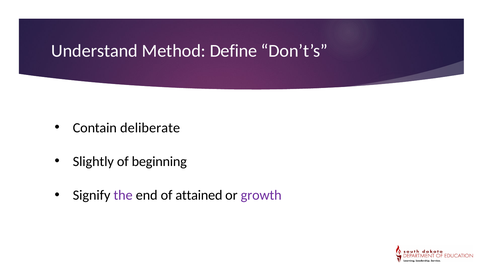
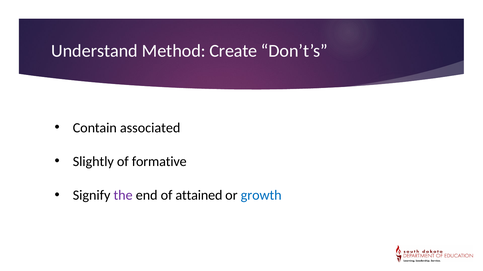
Define: Define -> Create (233, 51)
deliberate: deliberate -> associated (150, 128)
beginning: beginning -> formative (159, 162)
growth colour: purple -> blue (261, 196)
